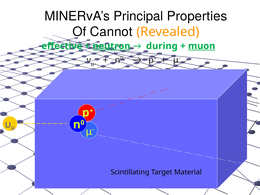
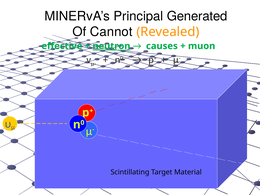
Properties: Properties -> Generated (197, 16)
during: during -> causes (162, 46)
muon underline: present -> none (202, 46)
